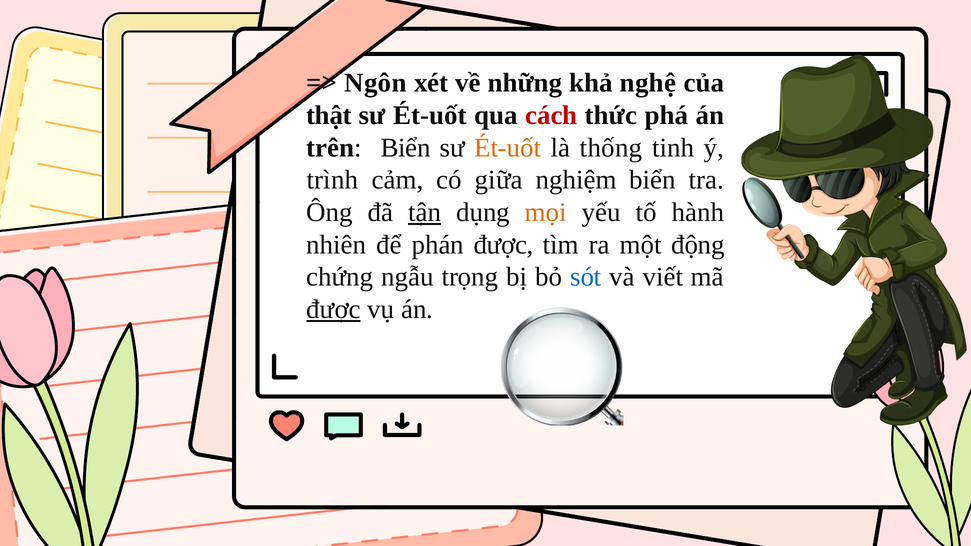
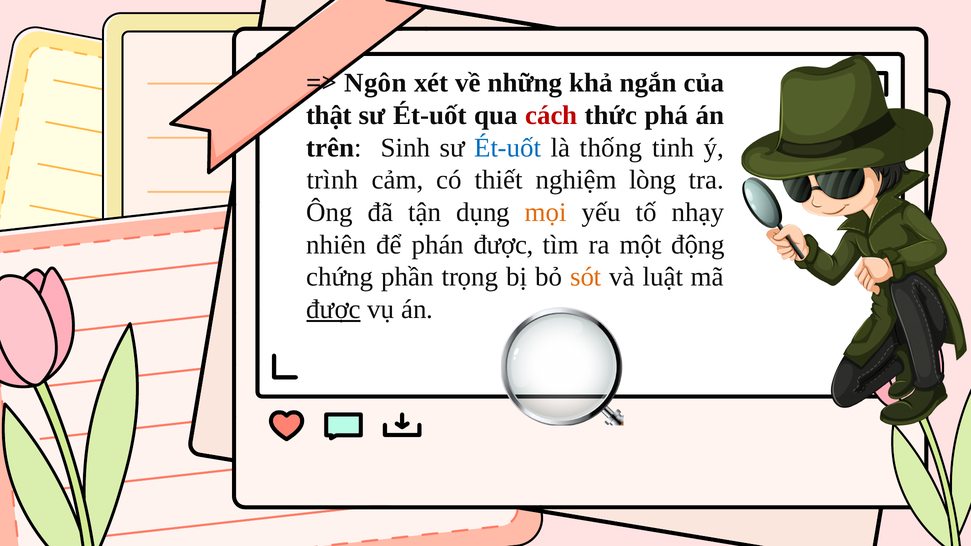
nghệ: nghệ -> ngắn (648, 83)
trên Biển: Biển -> Sinh (405, 148)
Ét-uốt colour: orange -> blue (508, 148)
giữa: giữa -> thiết (499, 180)
nghiệm biển: biển -> lòng (653, 180)
tận underline: present -> none (425, 212)
hành: hành -> nhạy (698, 212)
ngẫu: ngẫu -> phần (407, 277)
sót colour: blue -> orange (586, 277)
viết: viết -> luật (663, 277)
